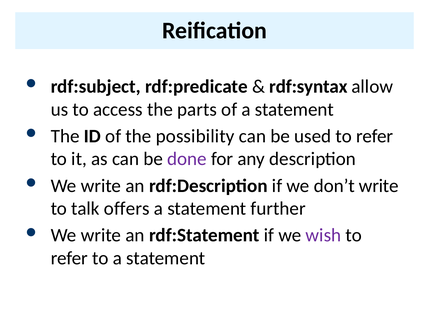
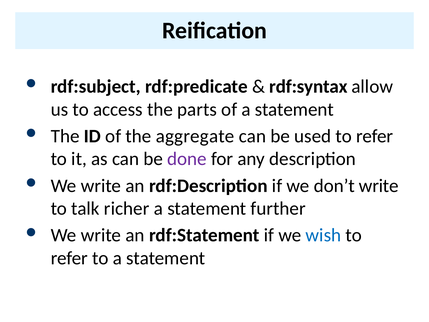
possibility: possibility -> aggregate (195, 136)
offers: offers -> richer (127, 208)
wish colour: purple -> blue (323, 235)
